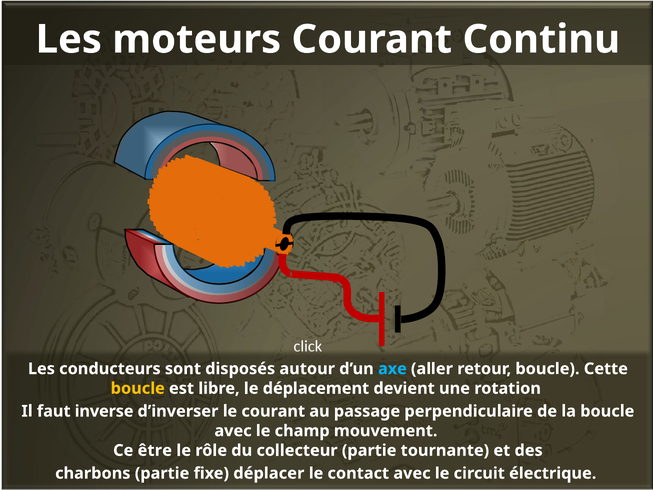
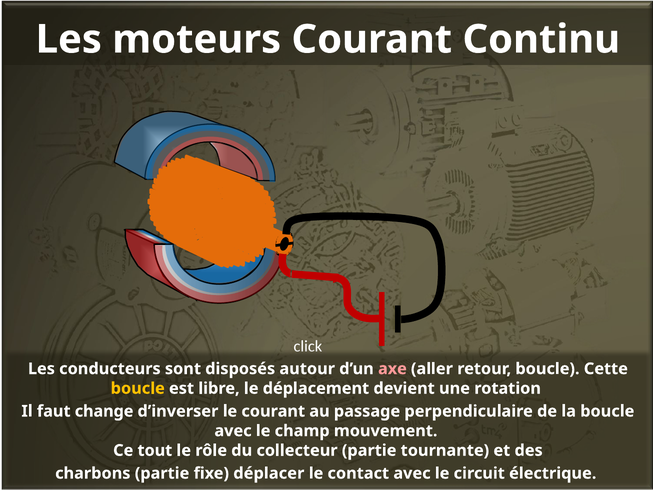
axe colour: light blue -> pink (392, 369)
inverse: inverse -> change (104, 411)
être: être -> tout (155, 450)
